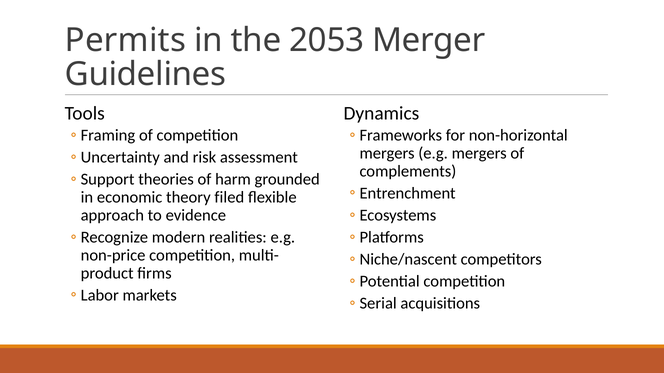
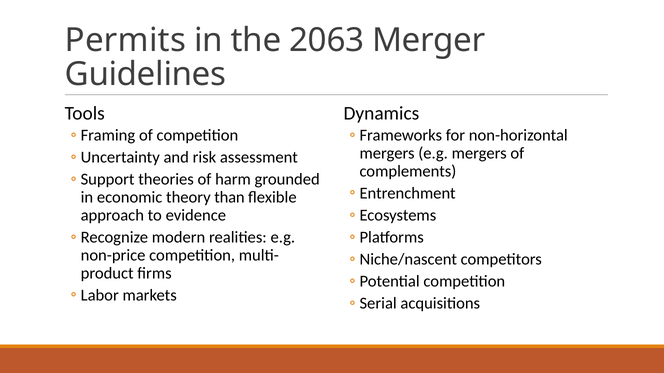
2053: 2053 -> 2063 (327, 41)
filed: filed -> than (229, 198)
